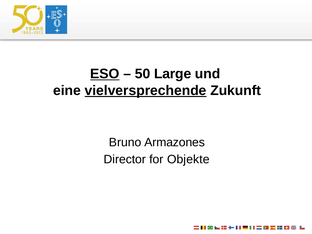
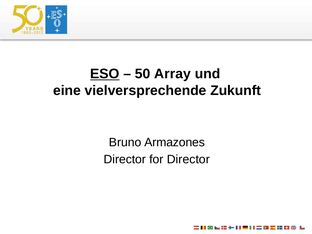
Large: Large -> Array (173, 74)
vielversprechende underline: present -> none (146, 91)
for Objekte: Objekte -> Director (188, 159)
